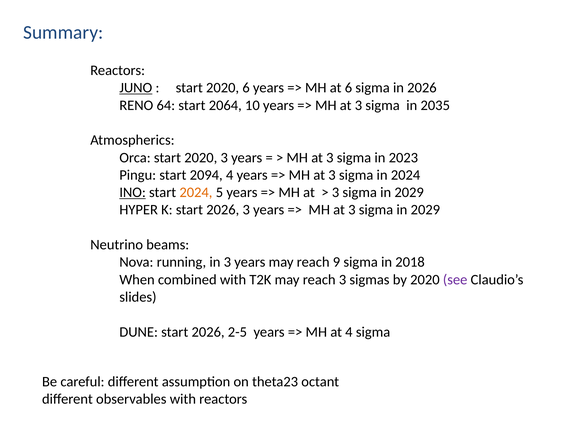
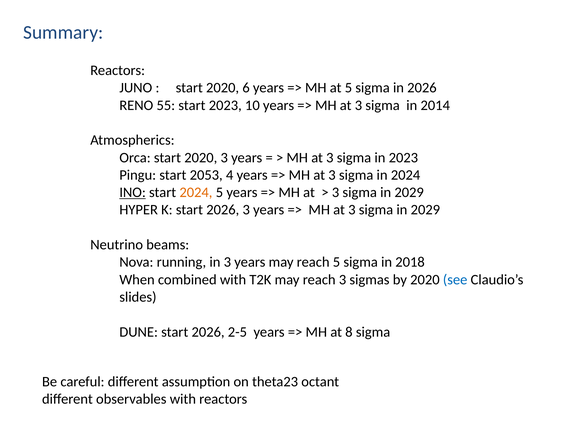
JUNO underline: present -> none (136, 88)
at 6: 6 -> 5 (348, 88)
64: 64 -> 55 (166, 105)
start 2064: 2064 -> 2023 (225, 105)
2035: 2035 -> 2014 (435, 105)
2094: 2094 -> 2053 (206, 175)
reach 9: 9 -> 5 (336, 262)
see colour: purple -> blue (455, 279)
at 4: 4 -> 8 (349, 332)
